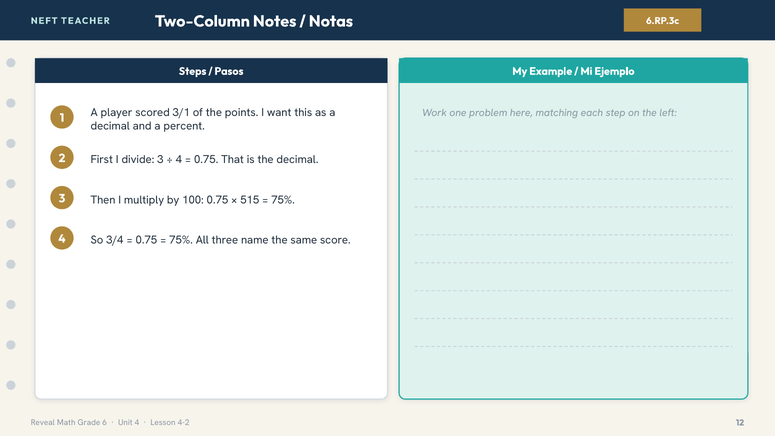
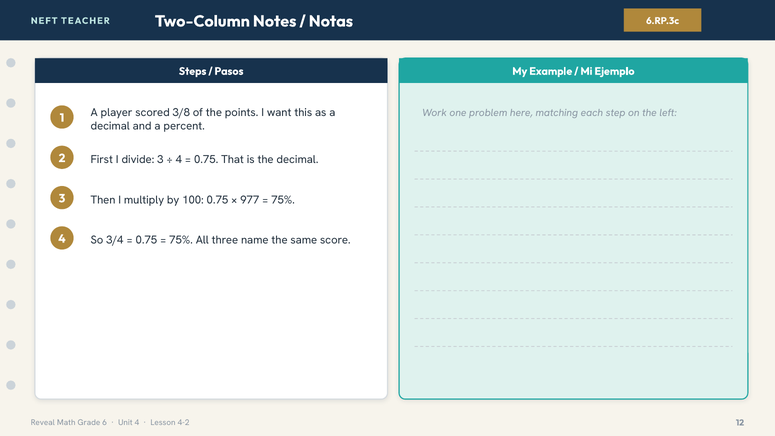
3/1: 3/1 -> 3/8 (181, 113)
515: 515 -> 977 (250, 200)
